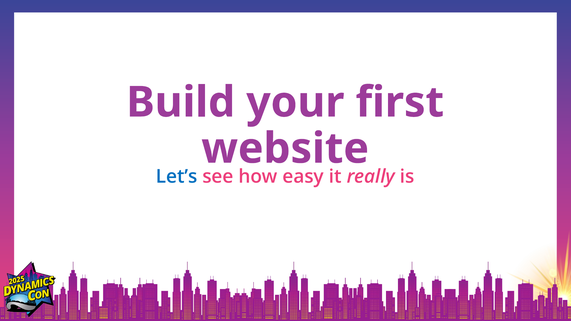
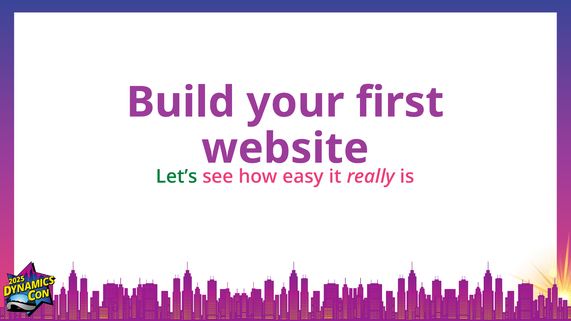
Let’s colour: blue -> green (177, 177)
